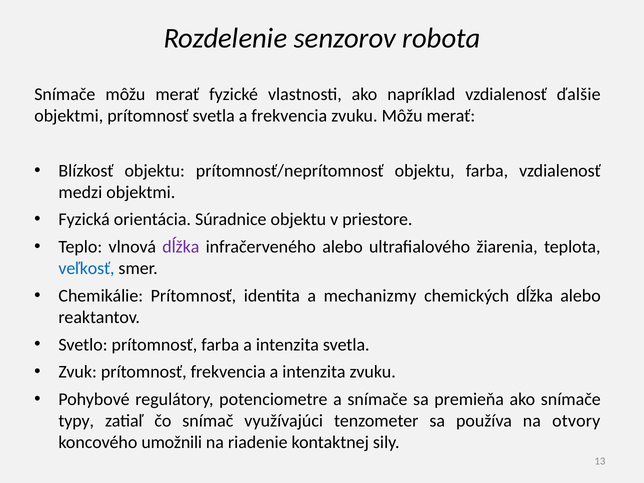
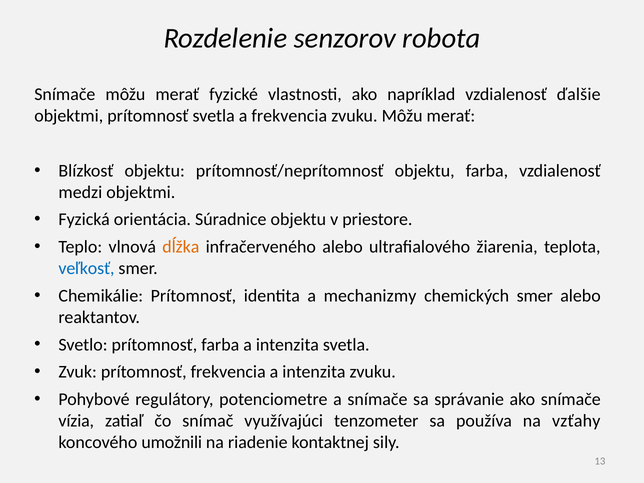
dĺžka colour: purple -> orange (181, 247)
chemických dĺžka: dĺžka -> smer (535, 296)
premieňa: premieňa -> správanie (469, 399)
typy: typy -> vízia (76, 421)
otvory: otvory -> vzťahy (576, 421)
